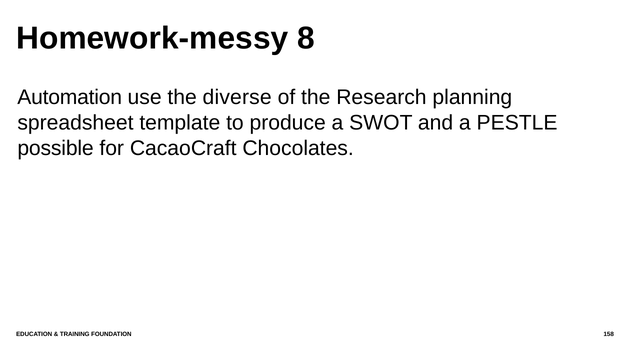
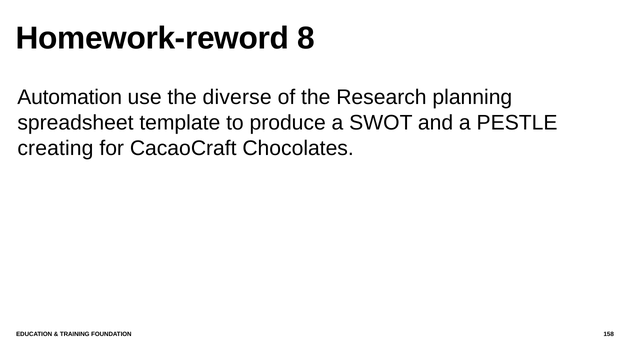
Homework-messy: Homework-messy -> Homework-reword (152, 39)
possible: possible -> creating (55, 148)
